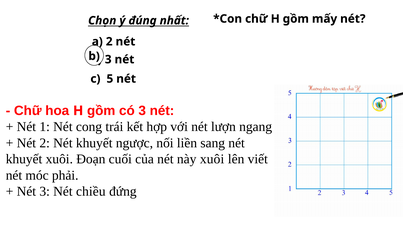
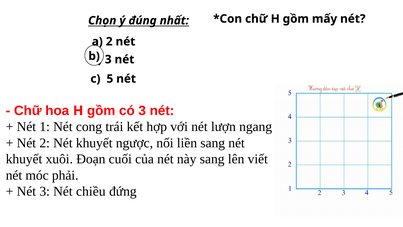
này xuôi: xuôi -> sang (212, 159)
